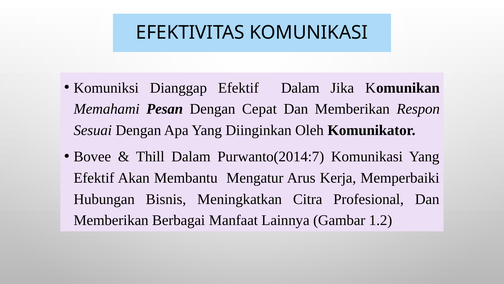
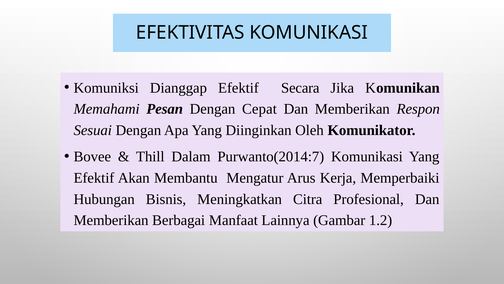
Efektif Dalam: Dalam -> Secara (300, 88)
